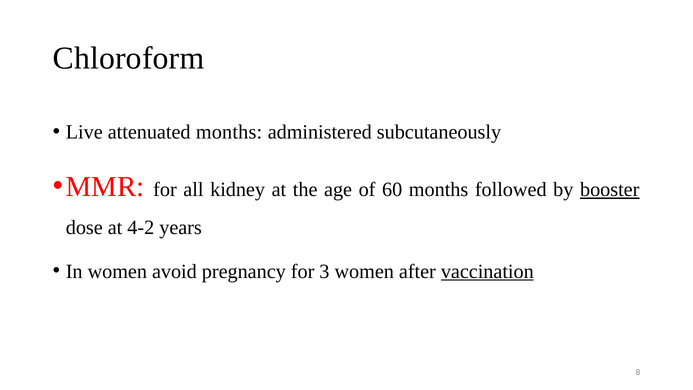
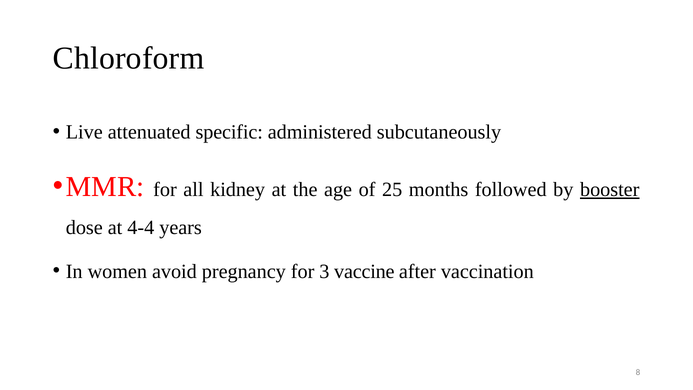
attenuated months: months -> specific (229, 132)
60: 60 -> 25 (392, 190)
4-2: 4-2 -> 4-4 (141, 228)
3 women: women -> vaccine (364, 271)
vaccination underline: present -> none (487, 271)
